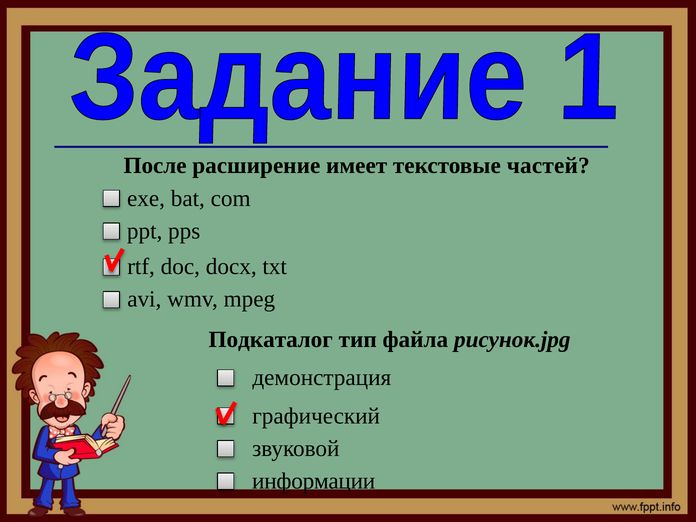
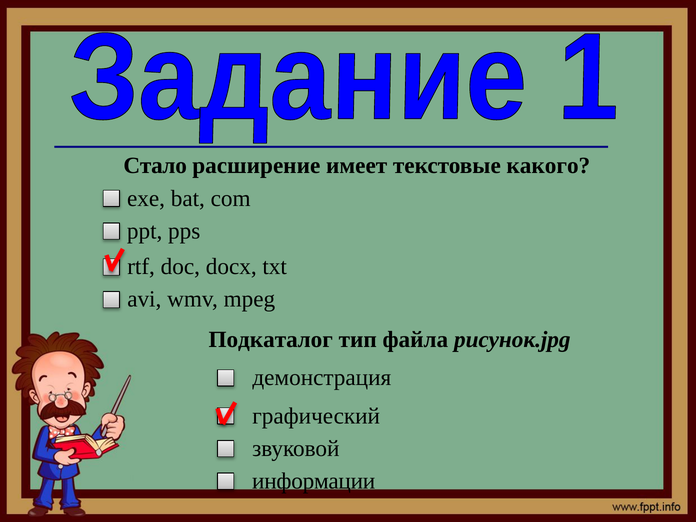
После: После -> Стало (155, 166)
частей: частей -> какого (548, 166)
